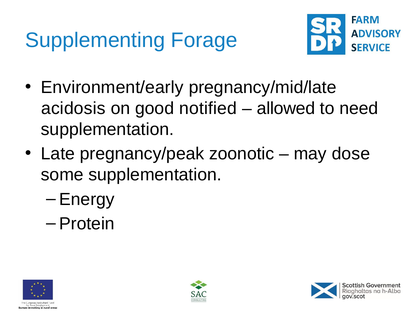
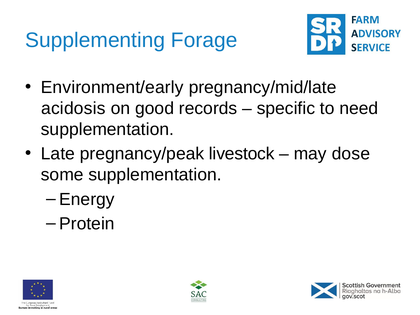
notified: notified -> records (208, 108)
allowed: allowed -> specific (286, 108)
zoonotic: zoonotic -> livestock (242, 154)
